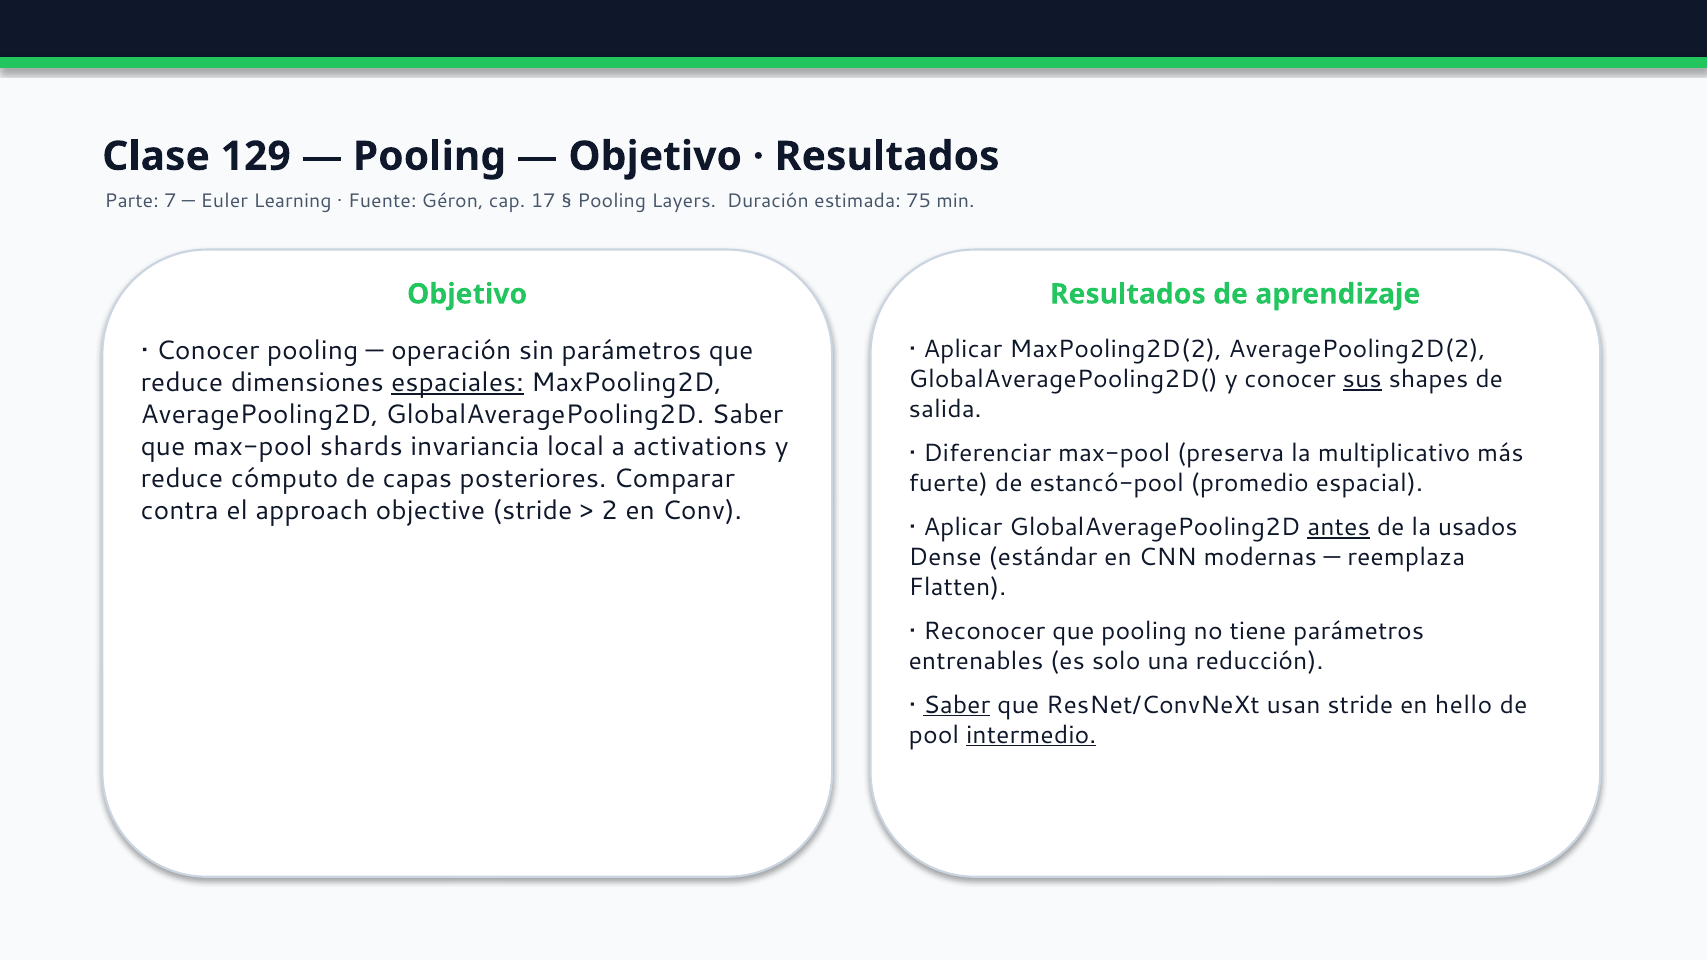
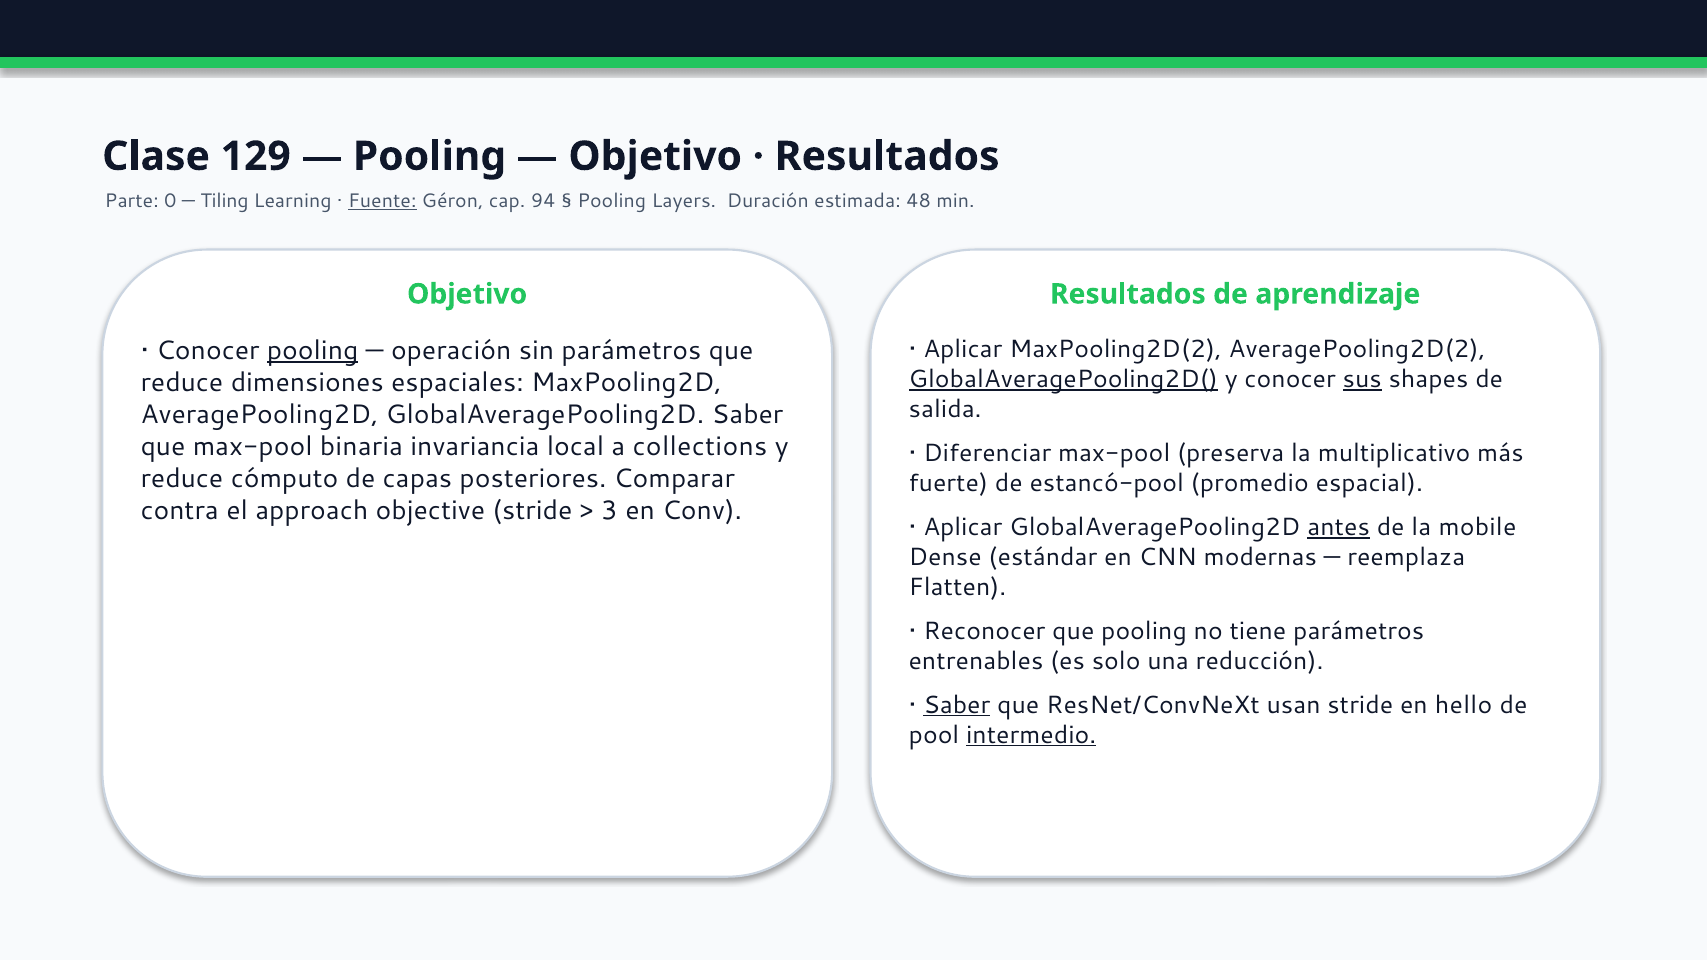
7: 7 -> 0 (170, 201)
Euler: Euler -> Tiling (225, 201)
Fuente underline: none -> present (382, 201)
17: 17 -> 94 (543, 201)
75: 75 -> 48 (919, 201)
pooling underline: none -> present (313, 351)
GlobalAveragePooling2D( underline: none -> present (1063, 379)
espaciales underline: present -> none (457, 383)
shards: shards -> binaria (362, 447)
activations: activations -> collections (700, 447)
2: 2 -> 3 (609, 511)
usados: usados -> mobile (1477, 527)
